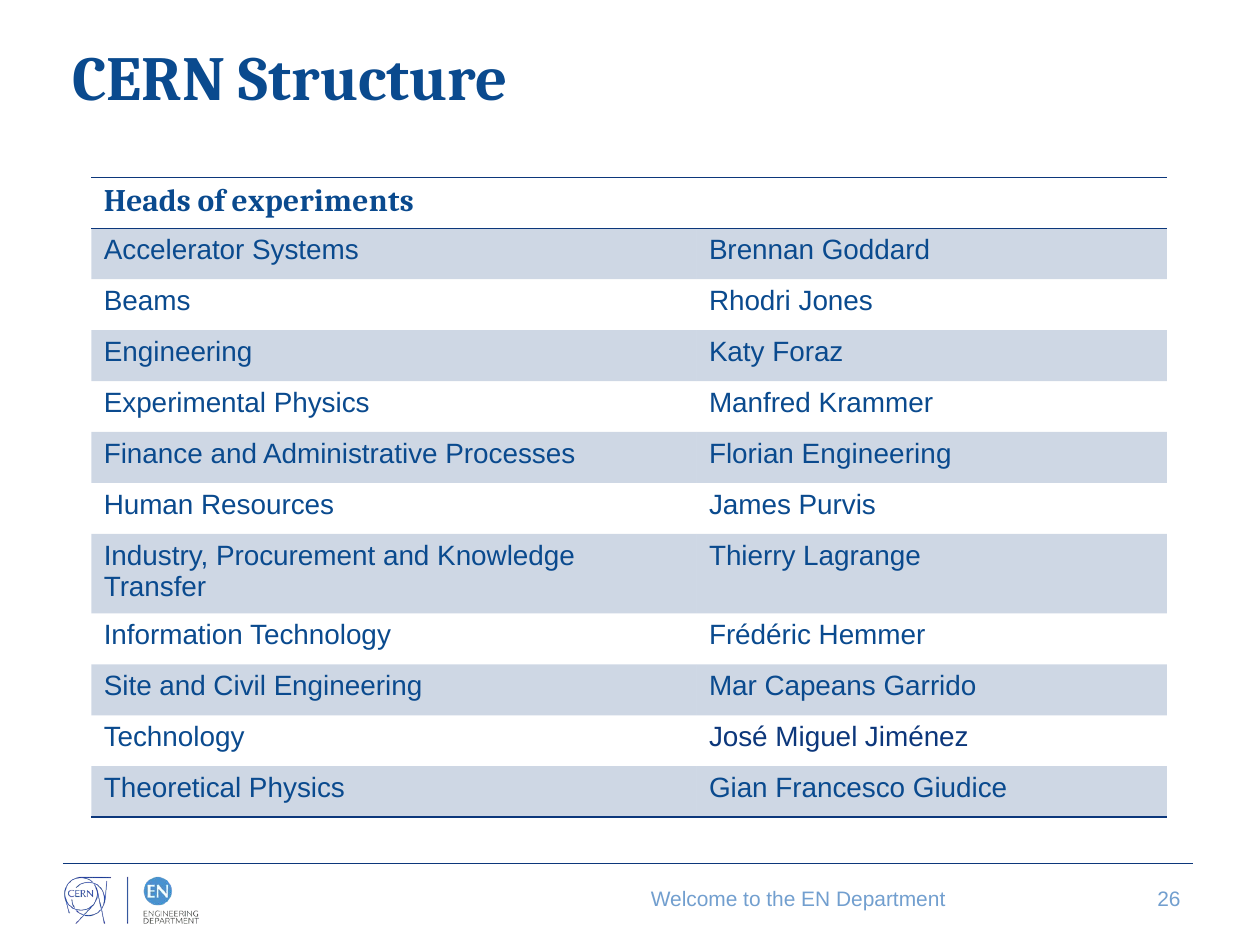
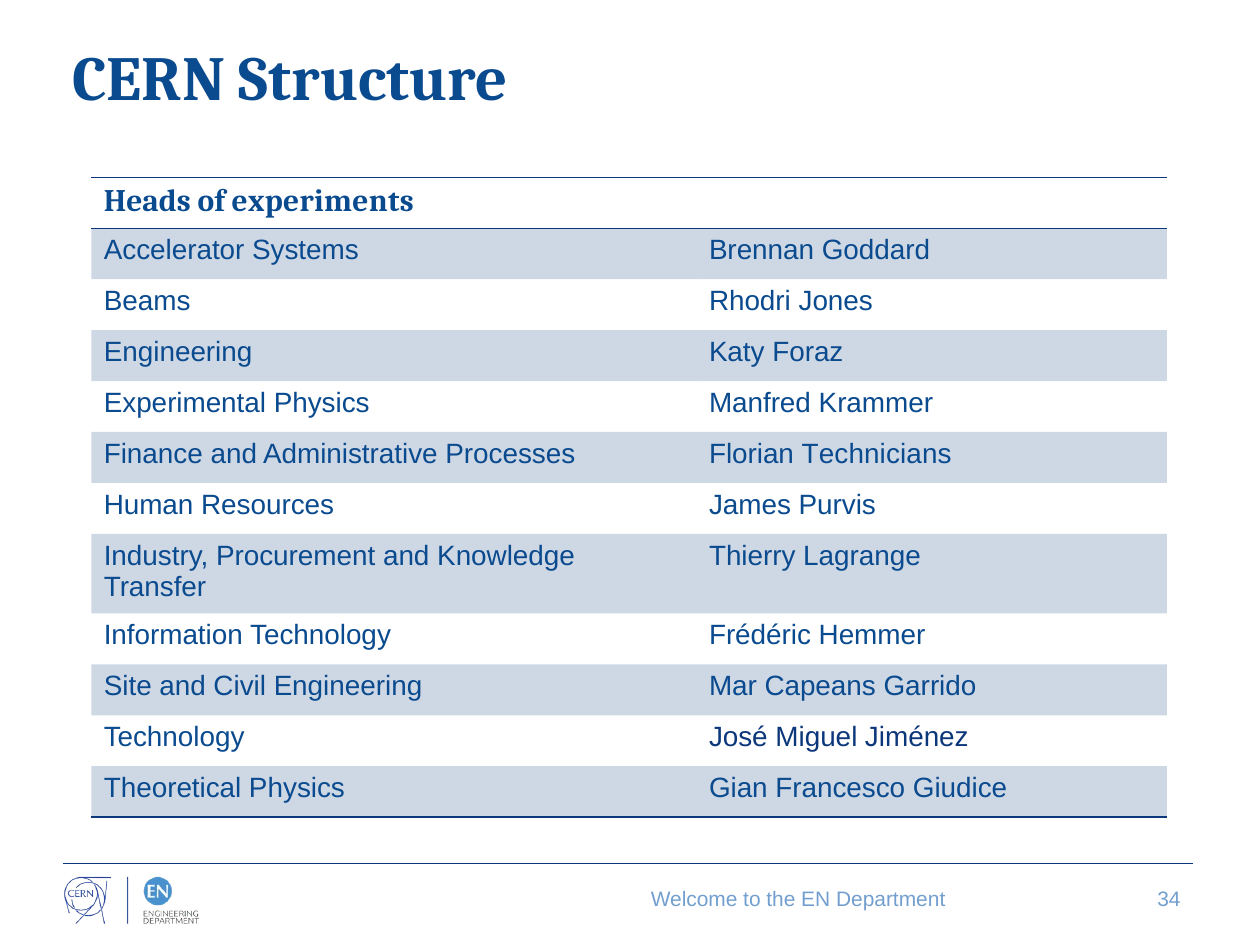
Florian Engineering: Engineering -> Technicians (877, 454)
26: 26 -> 34 (1169, 900)
